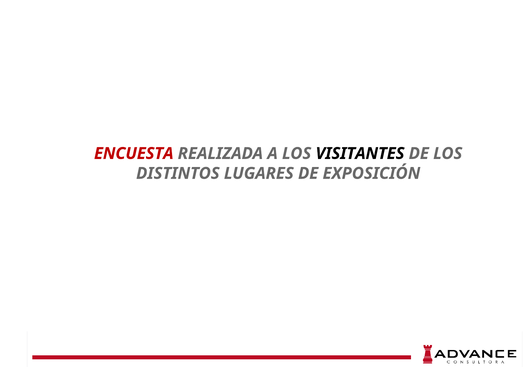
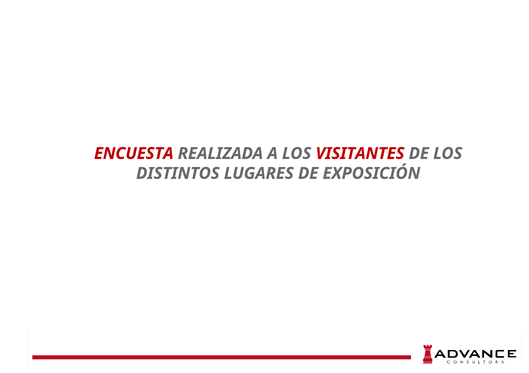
VISITANTES colour: black -> red (360, 154)
